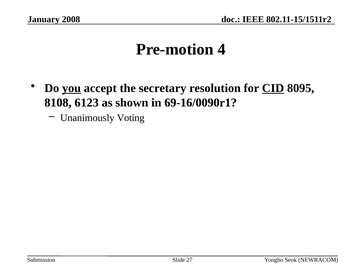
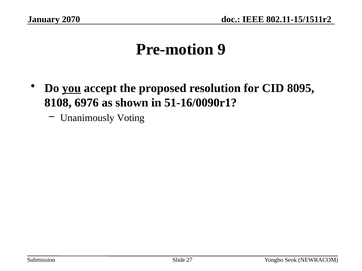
2008: 2008 -> 2070 (71, 19)
4: 4 -> 9 (222, 49)
secretary: secretary -> proposed (163, 88)
CID underline: present -> none (273, 88)
6123: 6123 -> 6976 (87, 103)
69-16/0090r1: 69-16/0090r1 -> 51-16/0090r1 (201, 103)
